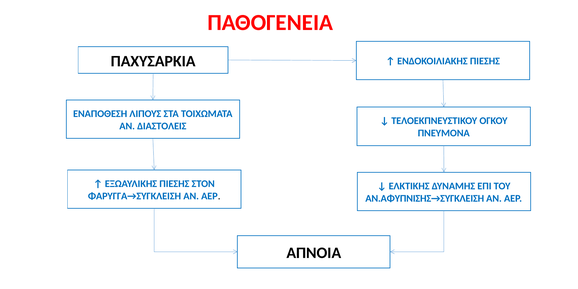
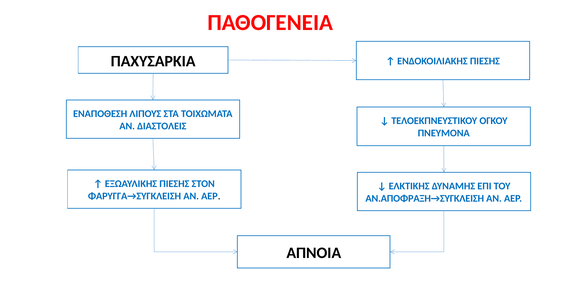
ΑΝ.ΑΦΥΠΝΙΣΗΣ→ΣΥΓΚΛΕΙΣΗ: ΑΝ.ΑΦΥΠΝΙΣΗΣ→ΣΥΓΚΛΕΙΣΗ -> ΑΝ.ΑΠΟΦΡΑΞΗ→ΣΥΓΚΛΕΙΣΗ (425, 198)
